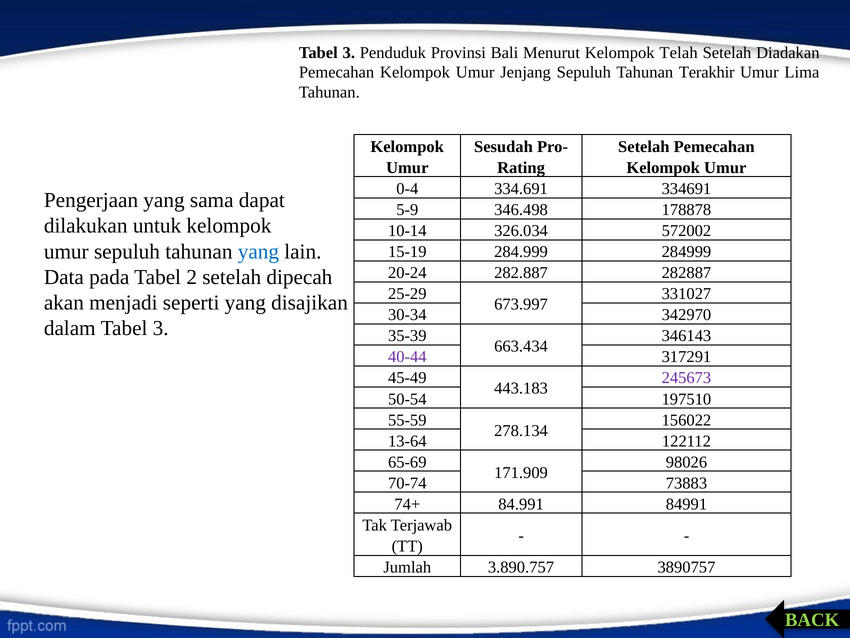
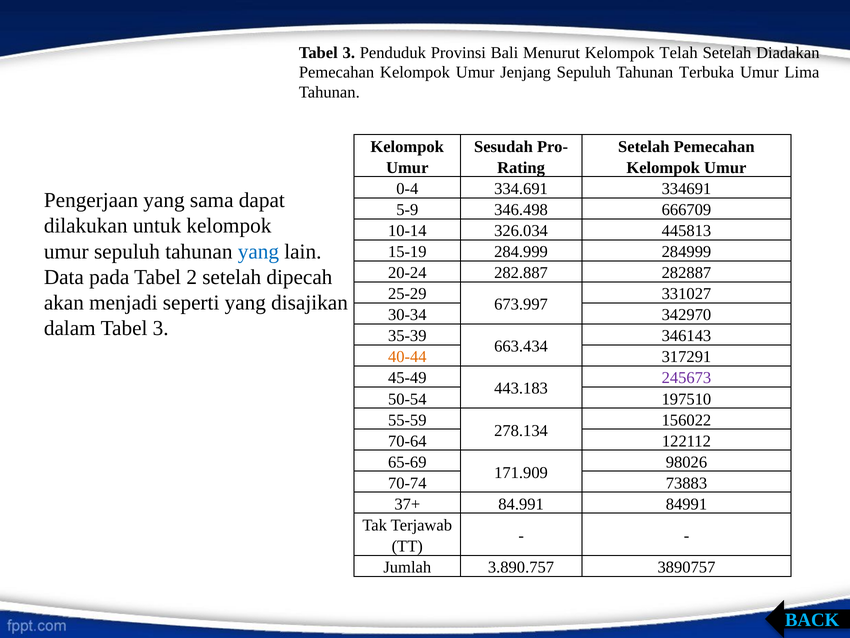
Terakhir: Terakhir -> Terbuka (707, 72)
178878: 178878 -> 666709 (686, 210)
572002: 572002 -> 445813 (686, 231)
40-44 colour: purple -> orange (407, 357)
13-64: 13-64 -> 70-64 (407, 441)
74+: 74+ -> 37+ (407, 504)
BACK colour: light green -> light blue (812, 620)
